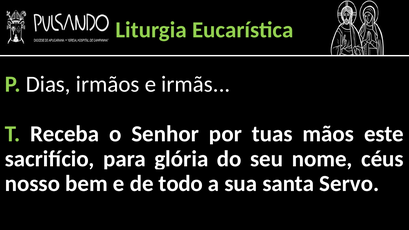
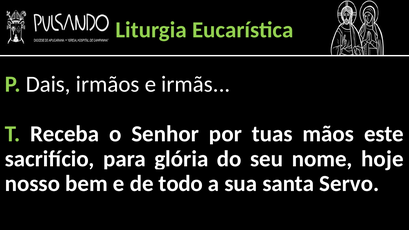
Dias: Dias -> Dais (48, 84)
céus: céus -> hoje (382, 159)
